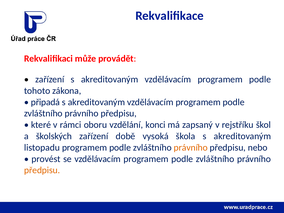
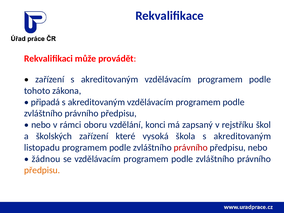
které: které -> nebo (41, 125)
době: době -> které (126, 136)
právního colour: orange -> red (191, 148)
provést: provést -> žádnou (46, 159)
